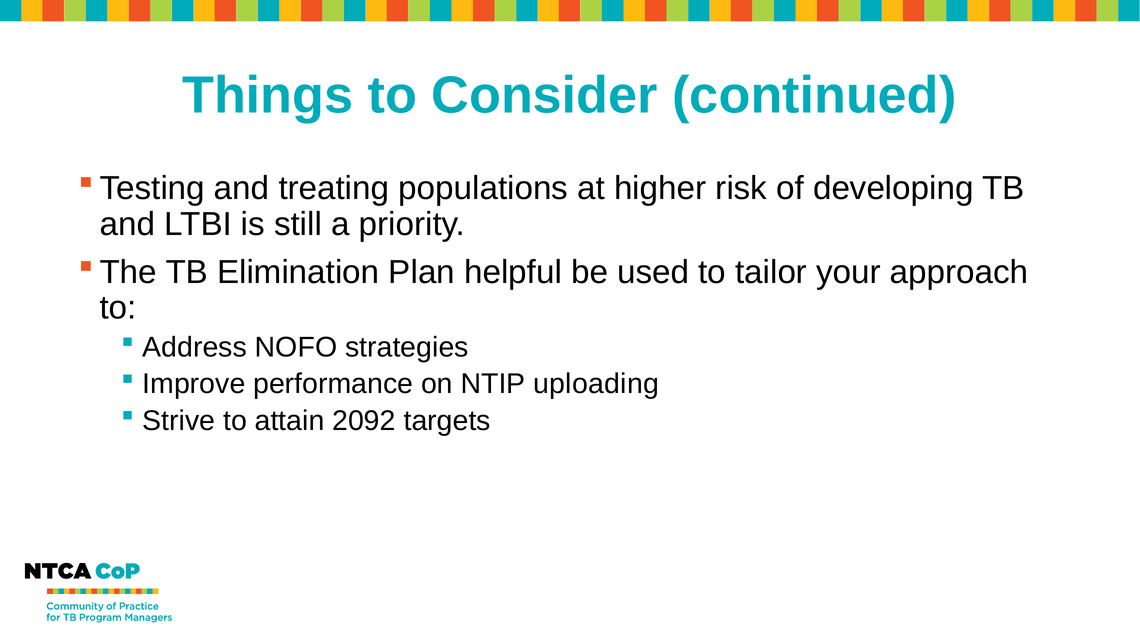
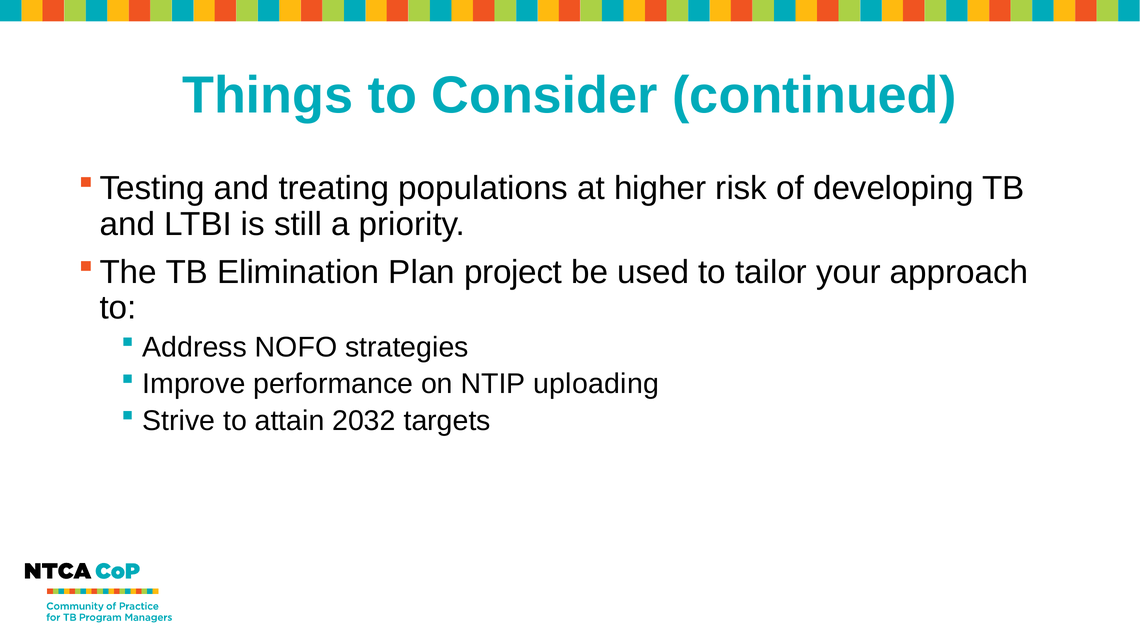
helpful: helpful -> project (513, 272)
2092: 2092 -> 2032 (364, 421)
